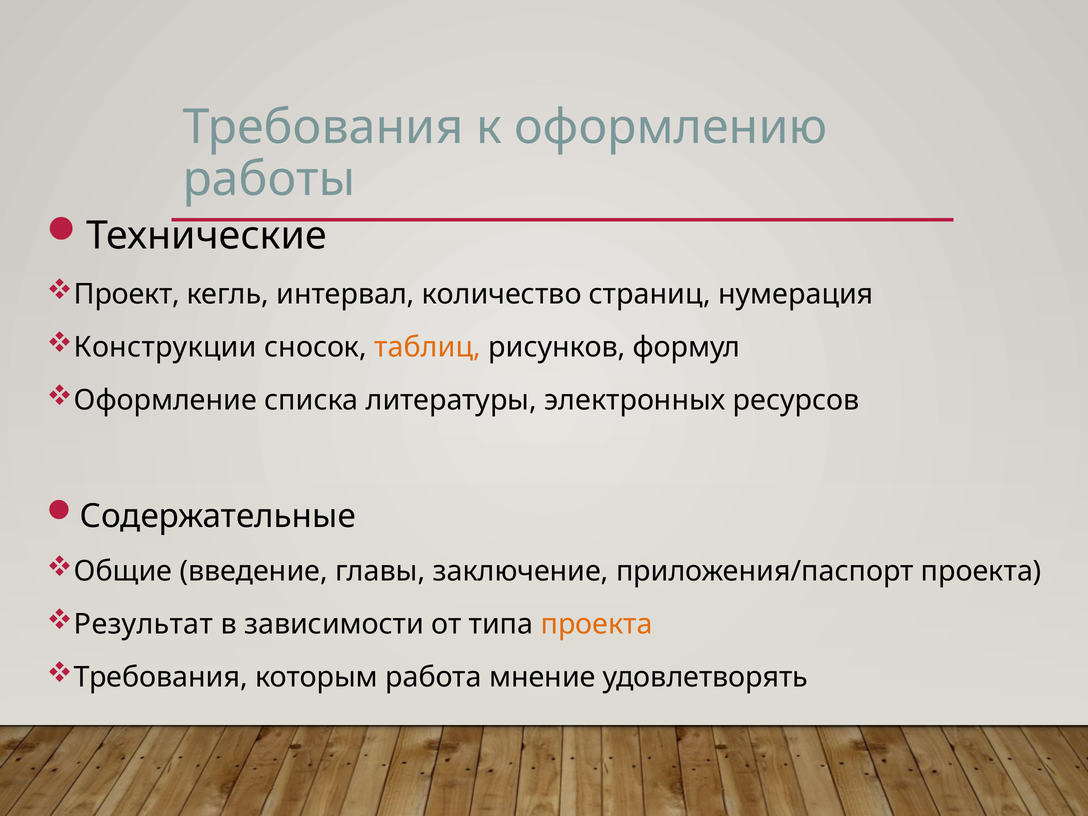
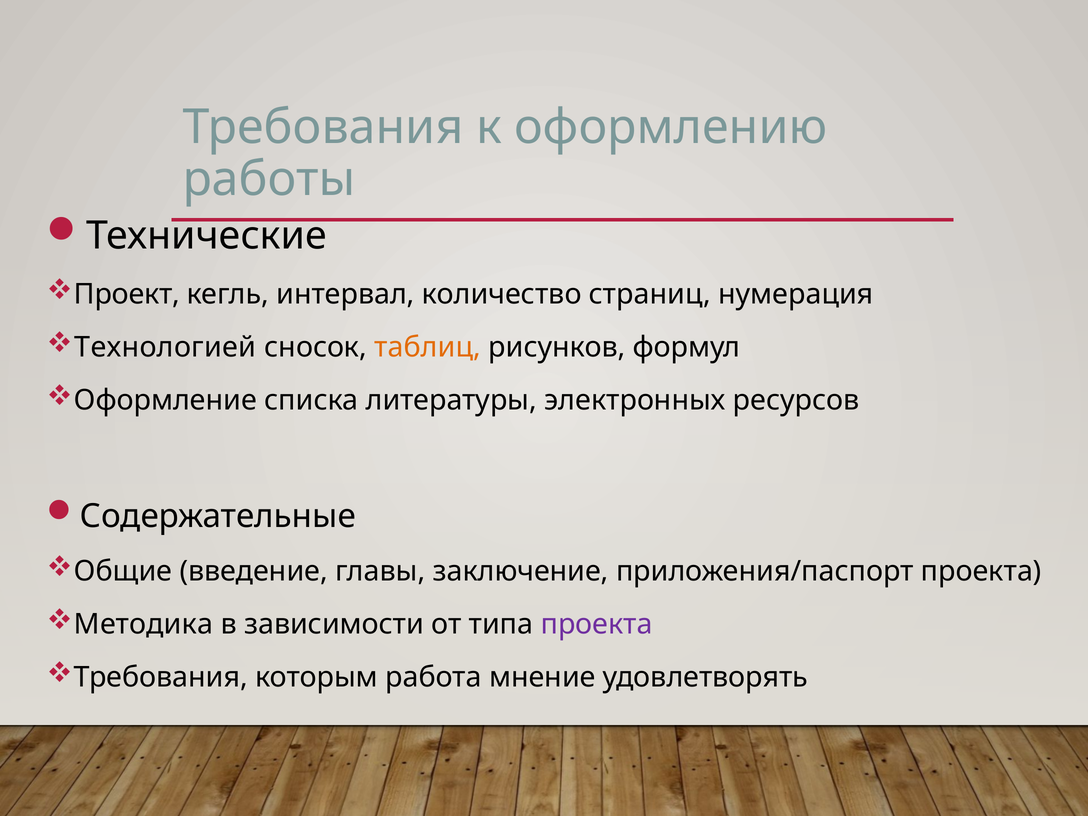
Конструкции: Конструкции -> Технологией (165, 348)
Результат: Результат -> Методика (144, 624)
проекта colour: orange -> purple (597, 624)
